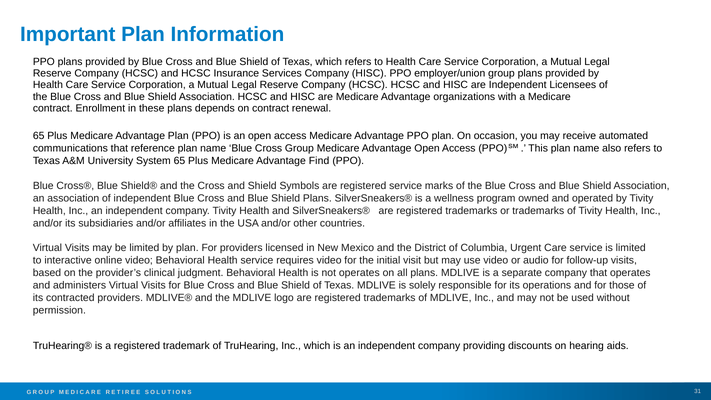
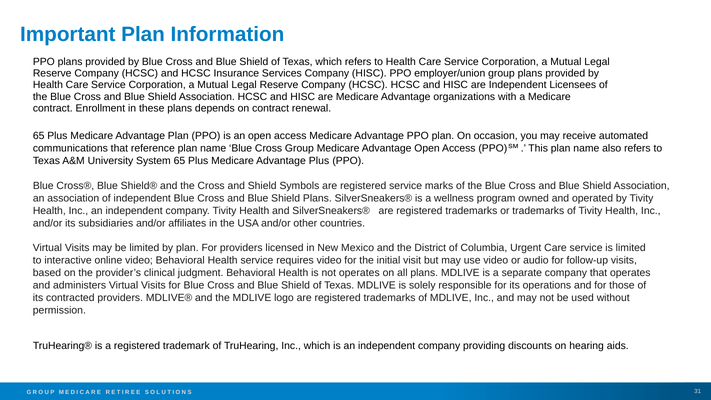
Advantage Find: Find -> Plus (319, 161)
